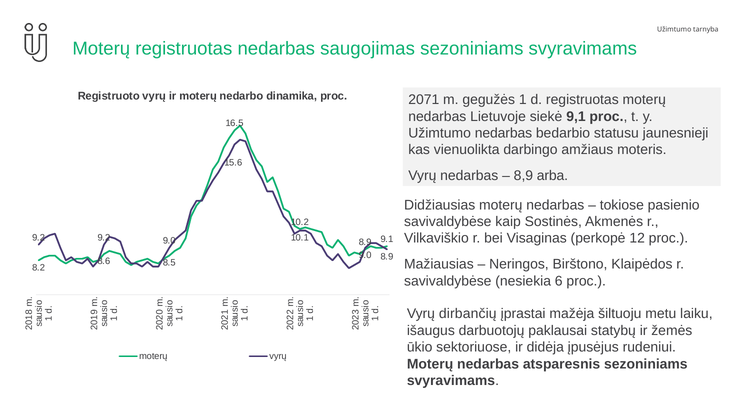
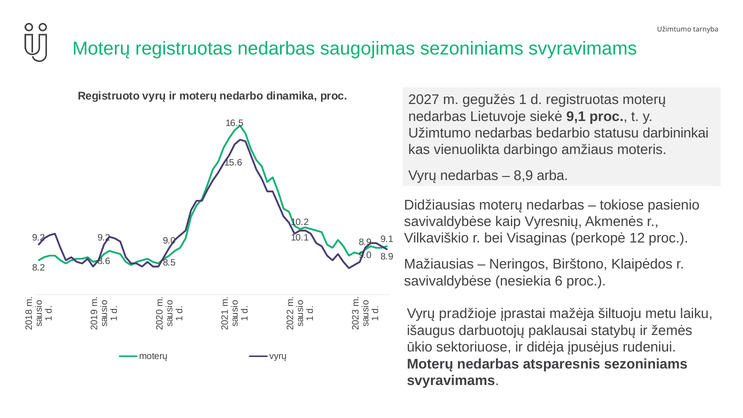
2071: 2071 -> 2027 (424, 100)
jaunesnieji: jaunesnieji -> darbininkai (676, 133)
Sostinės: Sostinės -> Vyresnių (553, 222)
dirbančių: dirbančių -> pradžioje (468, 314)
